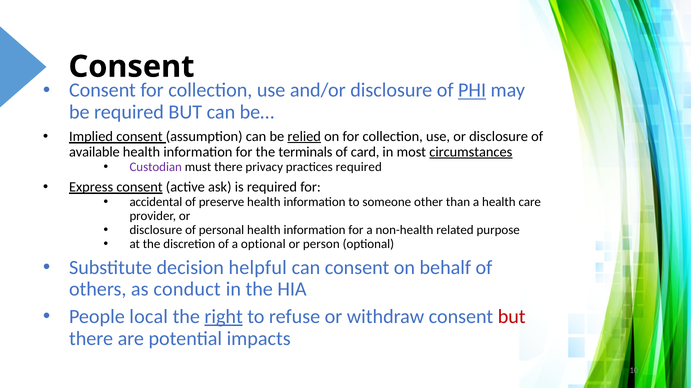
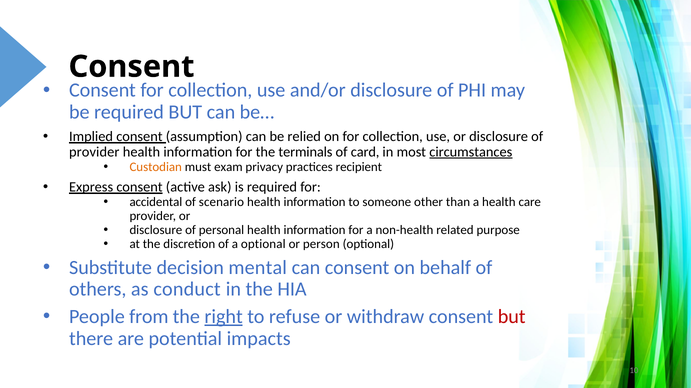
PHI underline: present -> none (472, 90)
relied underline: present -> none (304, 137)
available: available -> provider (94, 152)
Custodian colour: purple -> orange (156, 167)
must there: there -> exam (228, 167)
practices required: required -> recipient (359, 167)
preserve: preserve -> scenario (221, 202)
helpful: helpful -> mental (258, 268)
local: local -> from (149, 317)
